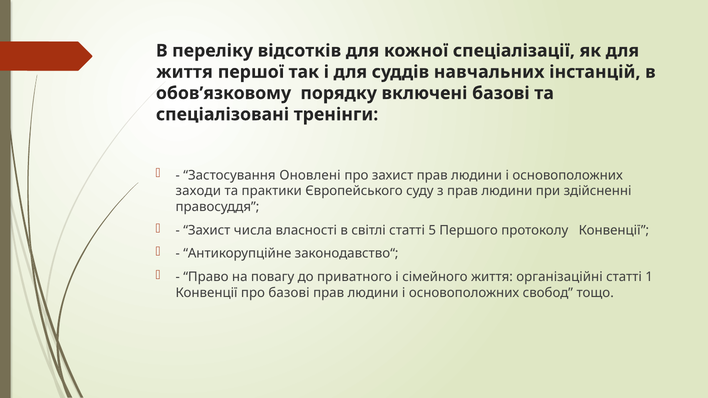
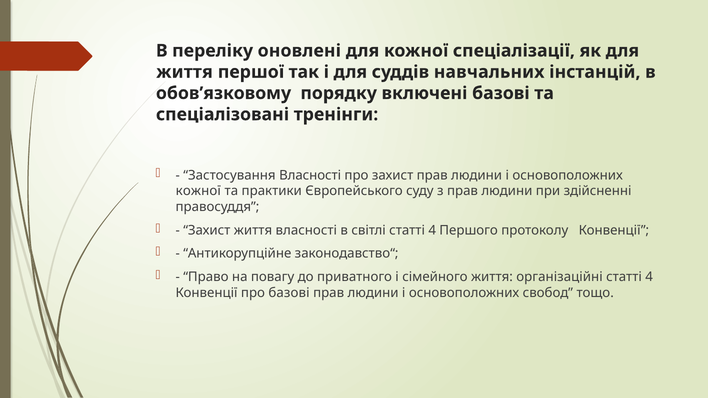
відсотків: відсотків -> оновлені (299, 51)
Застосування Оновлені: Оновлені -> Власності (310, 175)
заходи: заходи -> кожної (198, 191)
Захист числа: числа -> життя (253, 230)
світлі статті 5: 5 -> 4 (432, 230)
1: 1 -> 4 (649, 277)
